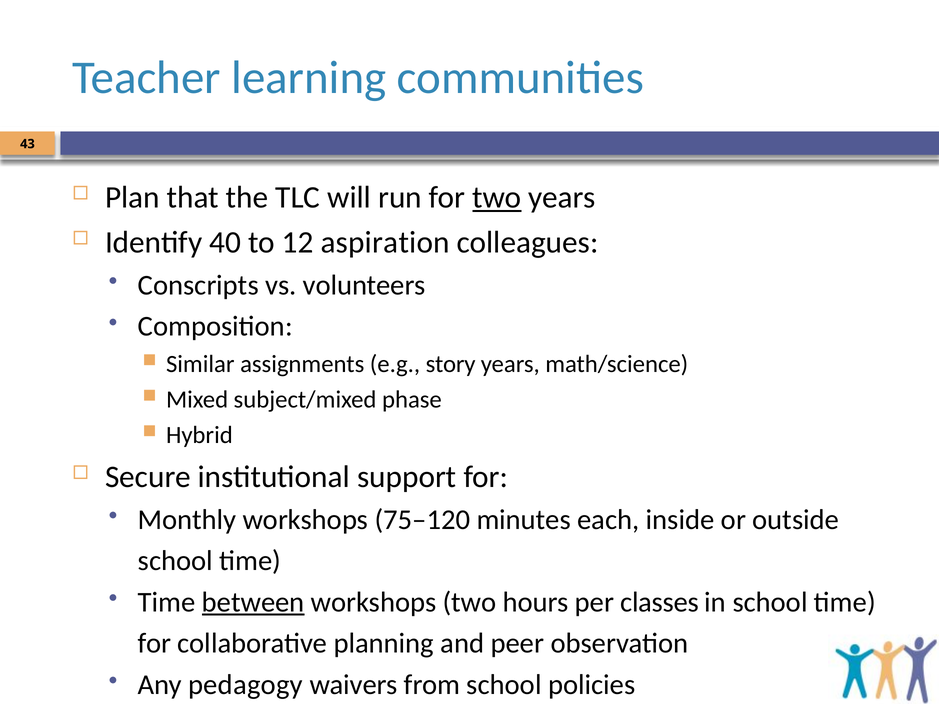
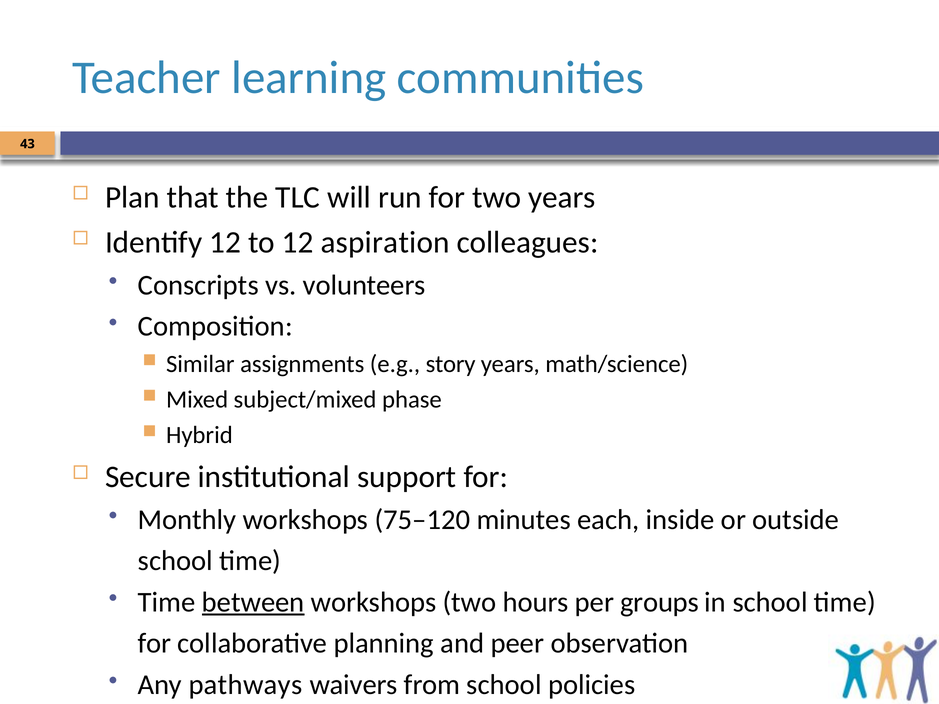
two underline: present -> none (497, 197)
Identify 40: 40 -> 12 (225, 242)
classes: classes -> groups (660, 602)
pedagogy: pedagogy -> pathways (245, 685)
